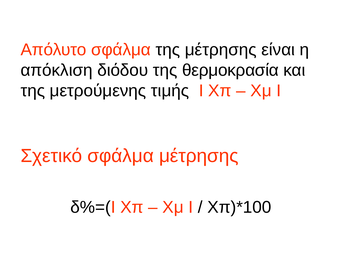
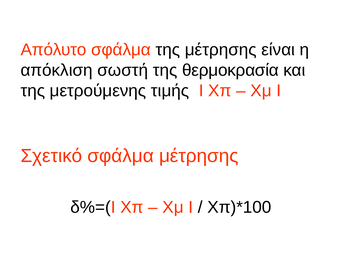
διόδου: διόδου -> σωστή (123, 70)
